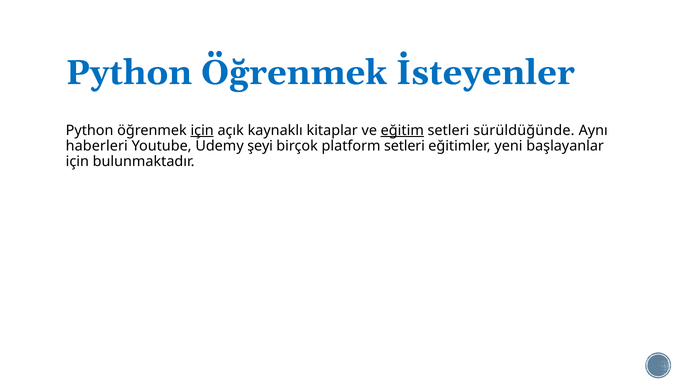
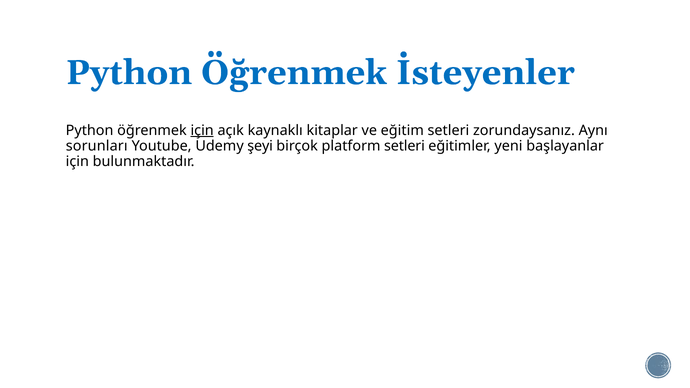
eğitim underline: present -> none (402, 130)
sürüldüğünde: sürüldüğünde -> zorundaysanız (524, 130)
haberleri: haberleri -> sorunları (97, 146)
